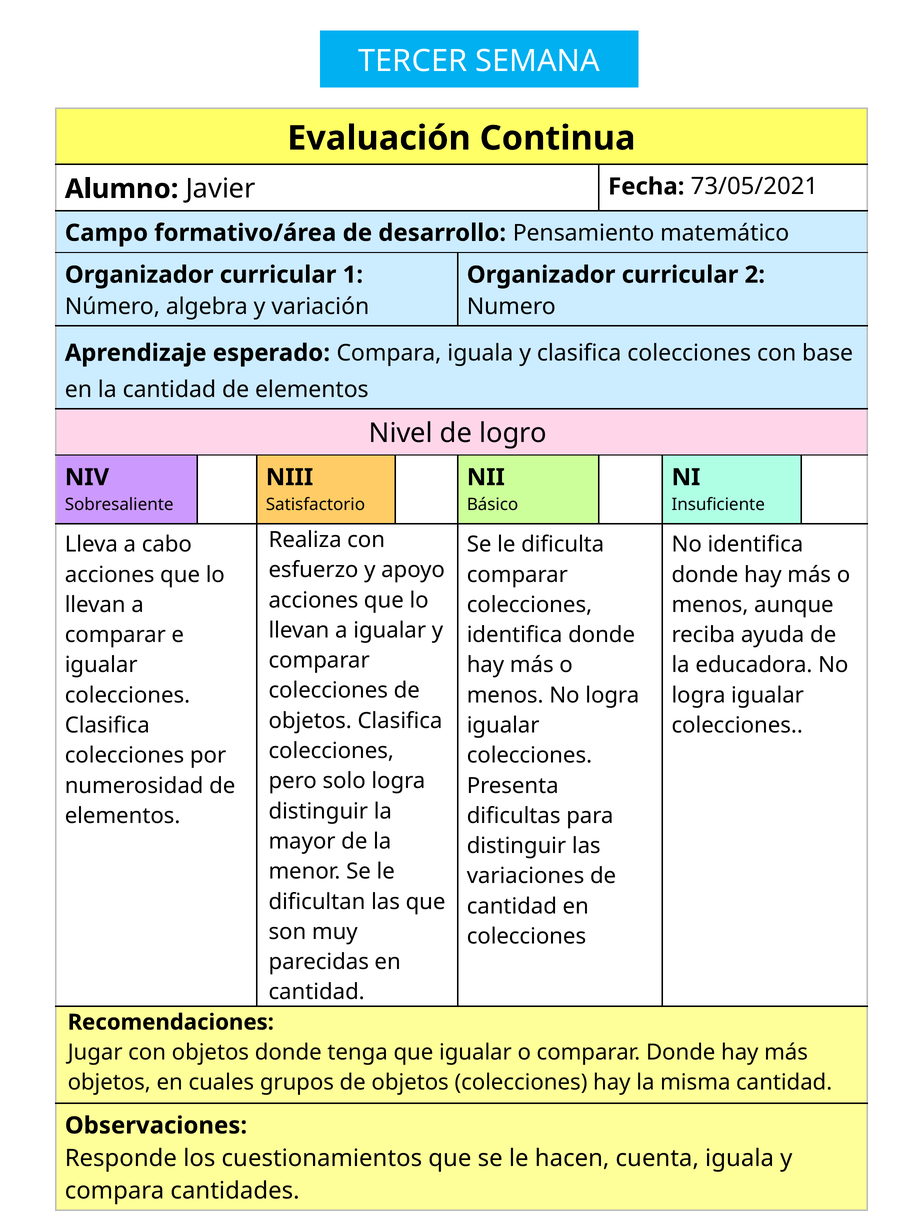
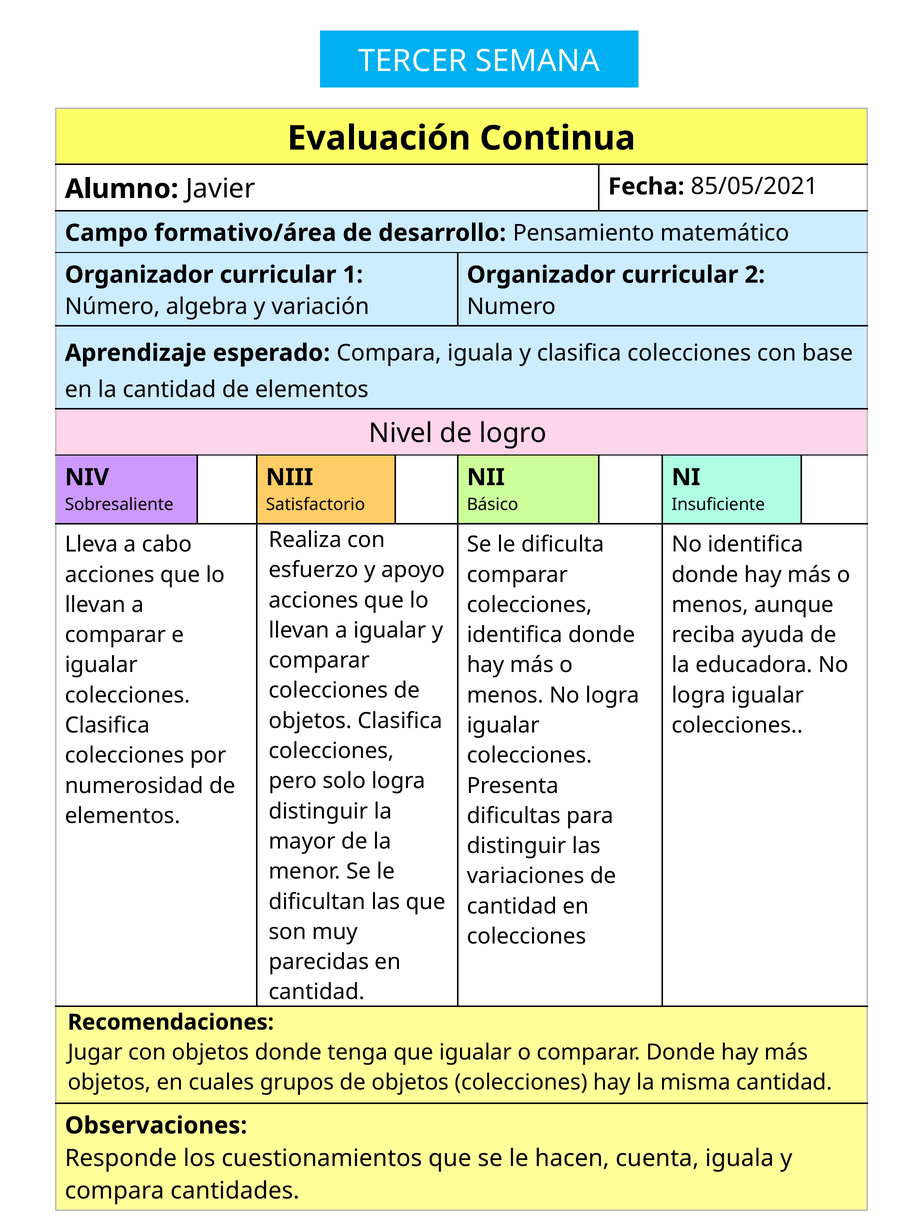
73/05/2021: 73/05/2021 -> 85/05/2021 (754, 187)
